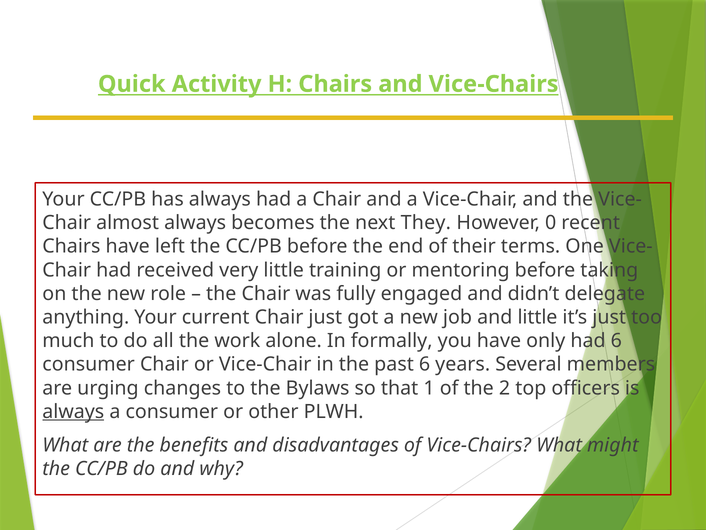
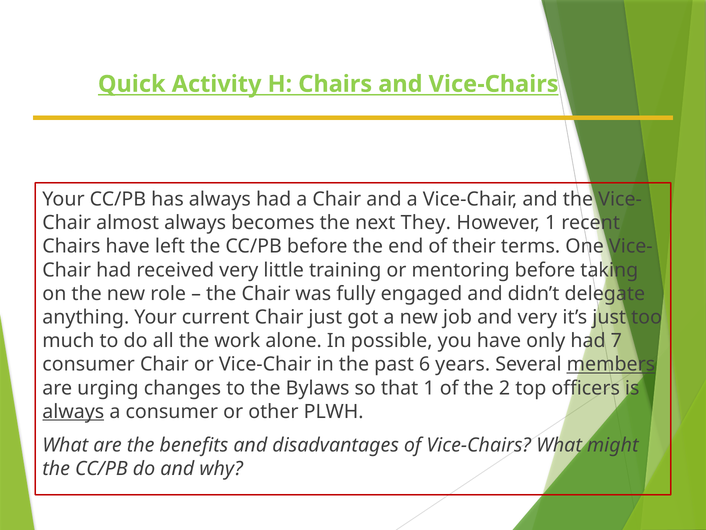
However 0: 0 -> 1 (551, 223)
and little: little -> very (537, 317)
formally: formally -> possible (392, 341)
had 6: 6 -> 7 (616, 341)
members underline: none -> present (611, 364)
